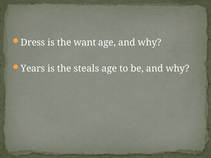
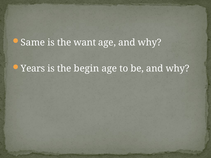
Dress: Dress -> Same (33, 42)
steals: steals -> begin (86, 69)
